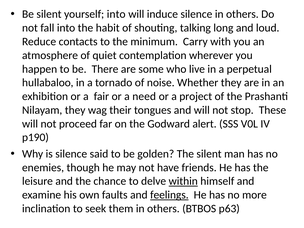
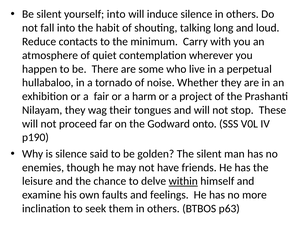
need: need -> harm (144, 96)
alert: alert -> onto (205, 124)
feelings underline: present -> none (169, 195)
